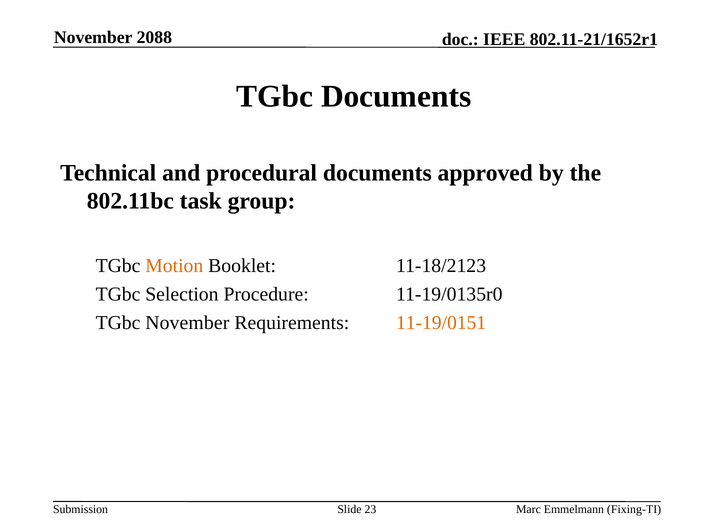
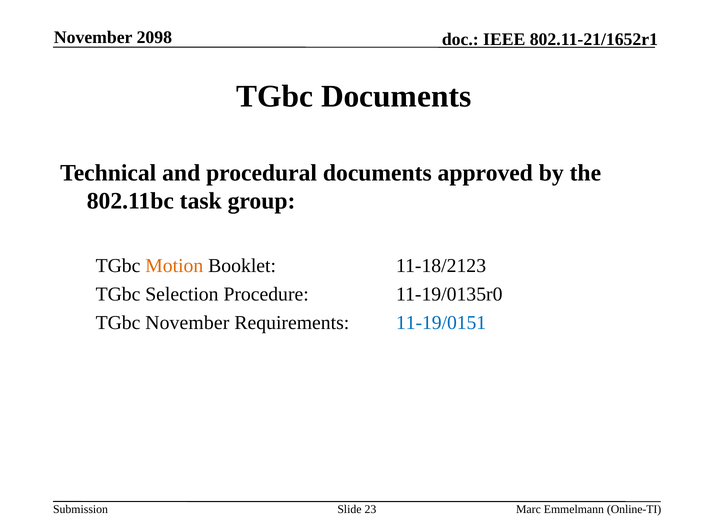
2088: 2088 -> 2098 (154, 38)
11-19/0151 colour: orange -> blue (441, 323)
Fixing-TI: Fixing-TI -> Online-TI (634, 509)
